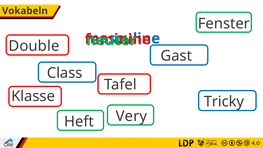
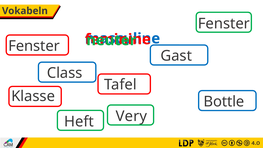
Double: Double -> Fenster (34, 46)
Tricky: Tricky -> Bottle (224, 102)
